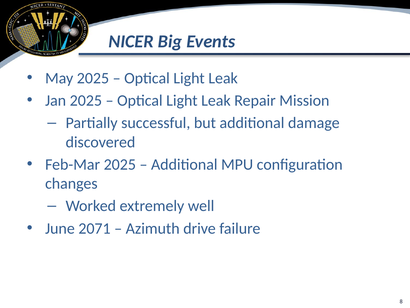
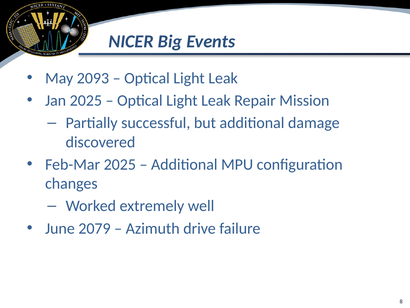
May 2025: 2025 -> 2093 (93, 78)
2071: 2071 -> 2079 (94, 228)
